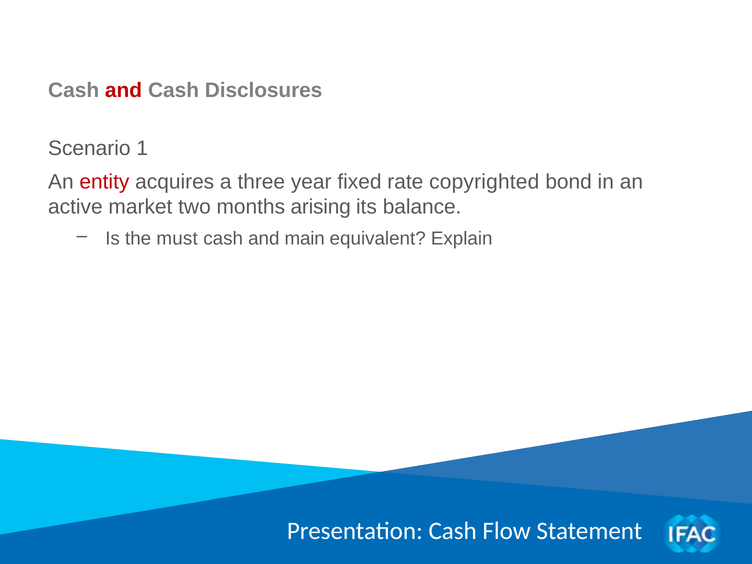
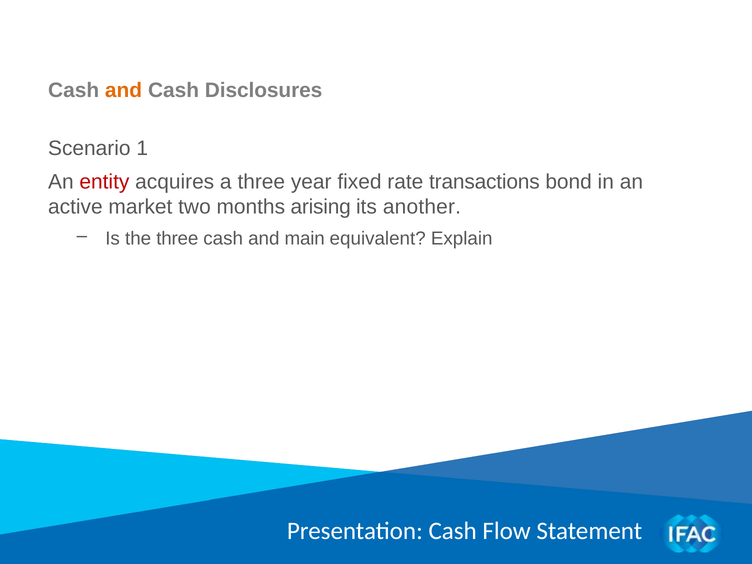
and colour: red -> orange (124, 90)
copyrighted: copyrighted -> transactions (484, 182)
balance: balance -> another (422, 207)
the must: must -> three (177, 239)
